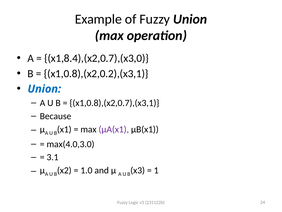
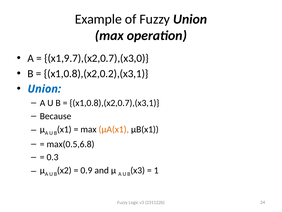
x1,8.4),(x2,0.7),(x3,0: x1,8.4),(x2,0.7),(x3,0 -> x1,9.7),(x2,0.7),(x3,0 (97, 58)
μA(x1 colour: purple -> orange (114, 129)
max(4.0,3.0: max(4.0,3.0 -> max(0.5,6.8 (71, 144)
3.1: 3.1 -> 0.3 (53, 157)
1.0: 1.0 -> 0.9 (86, 170)
